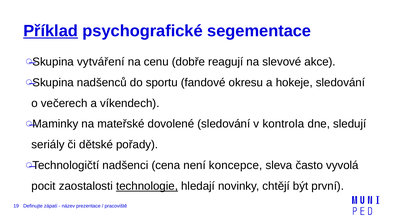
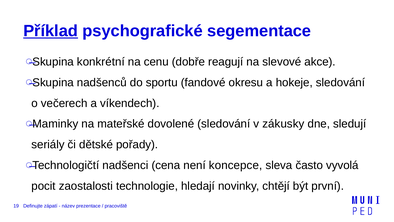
vytváření: vytváření -> konkrétní (101, 62)
kontrola: kontrola -> zákusky (283, 124)
technologie underline: present -> none (147, 186)
